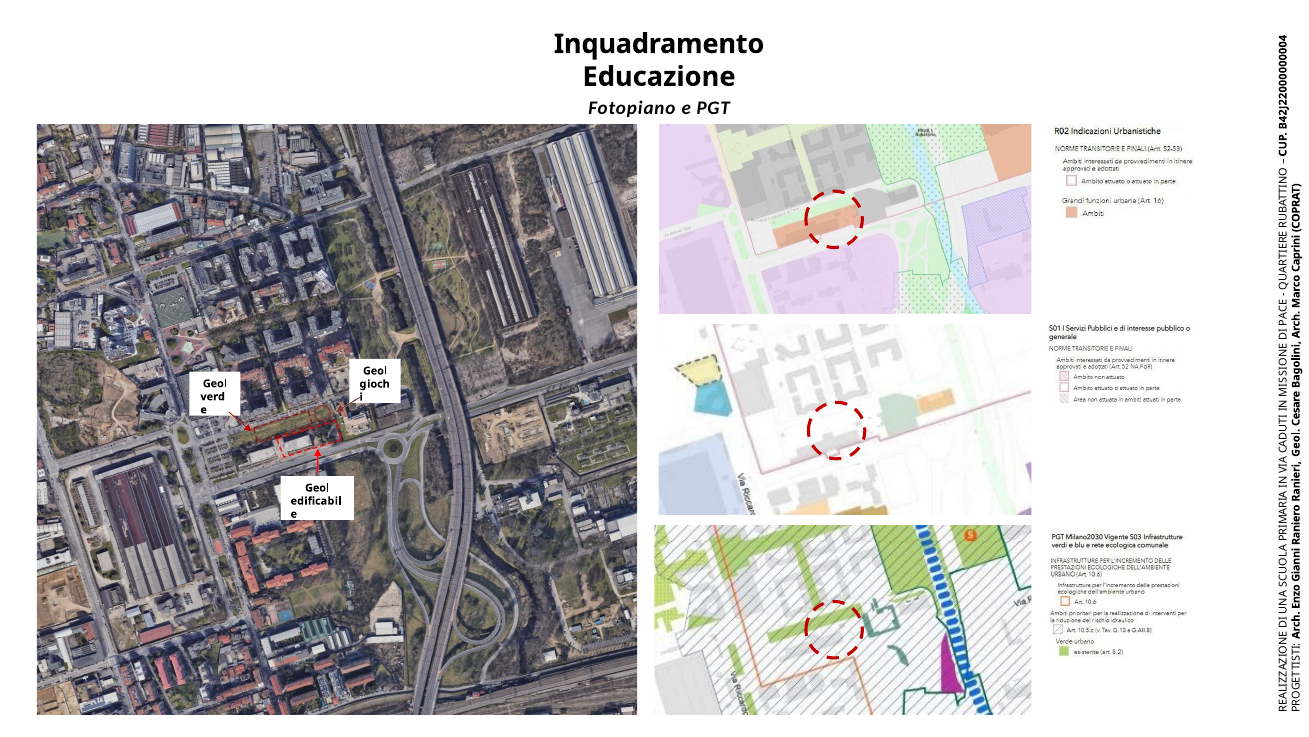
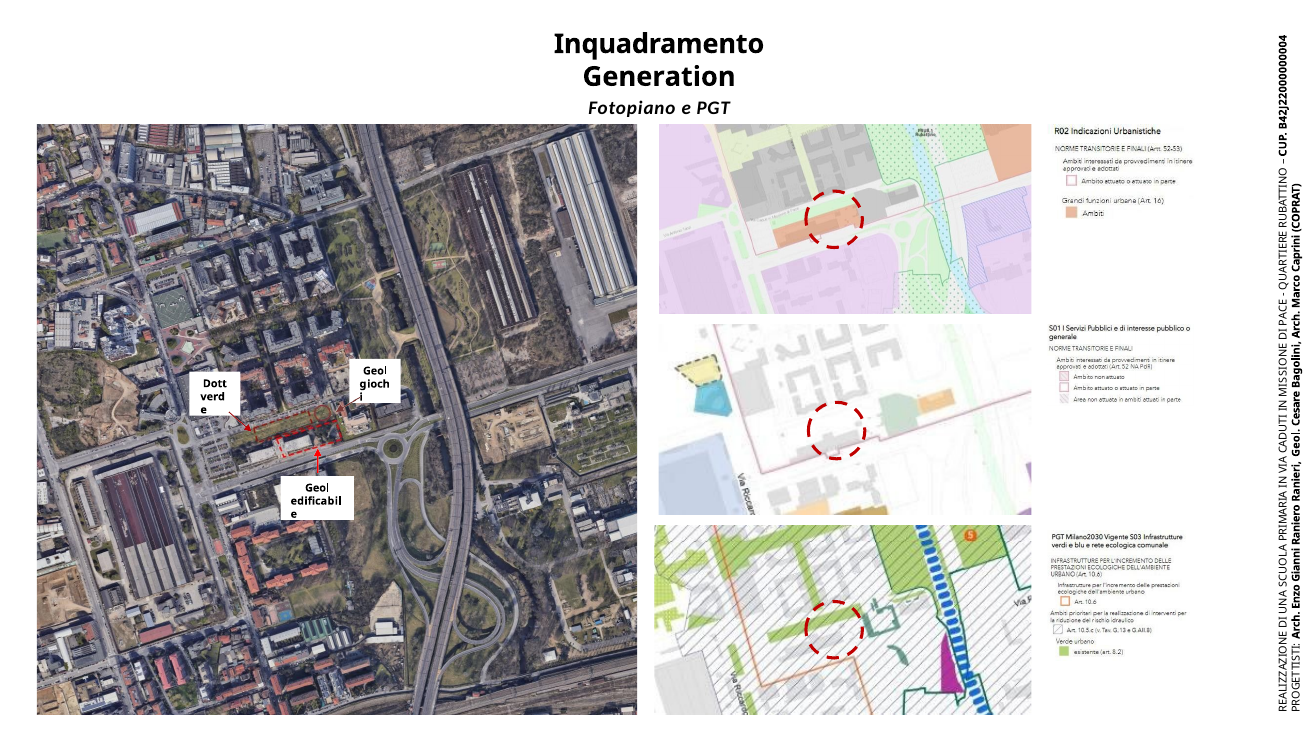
Educazione: Educazione -> Generation (659, 77)
Geol: Geol -> Dott (215, 383)
